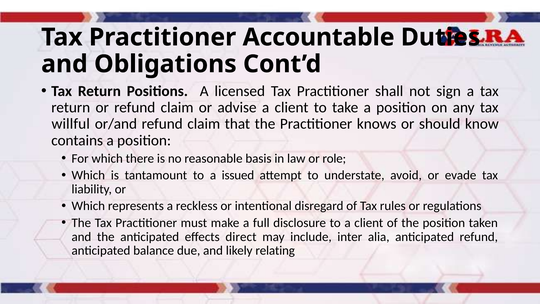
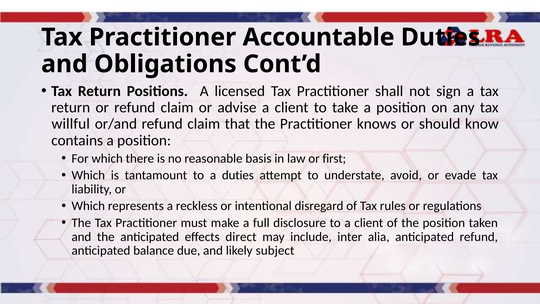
role: role -> first (334, 158)
a issued: issued -> duties (238, 175)
relating: relating -> subject (275, 251)
